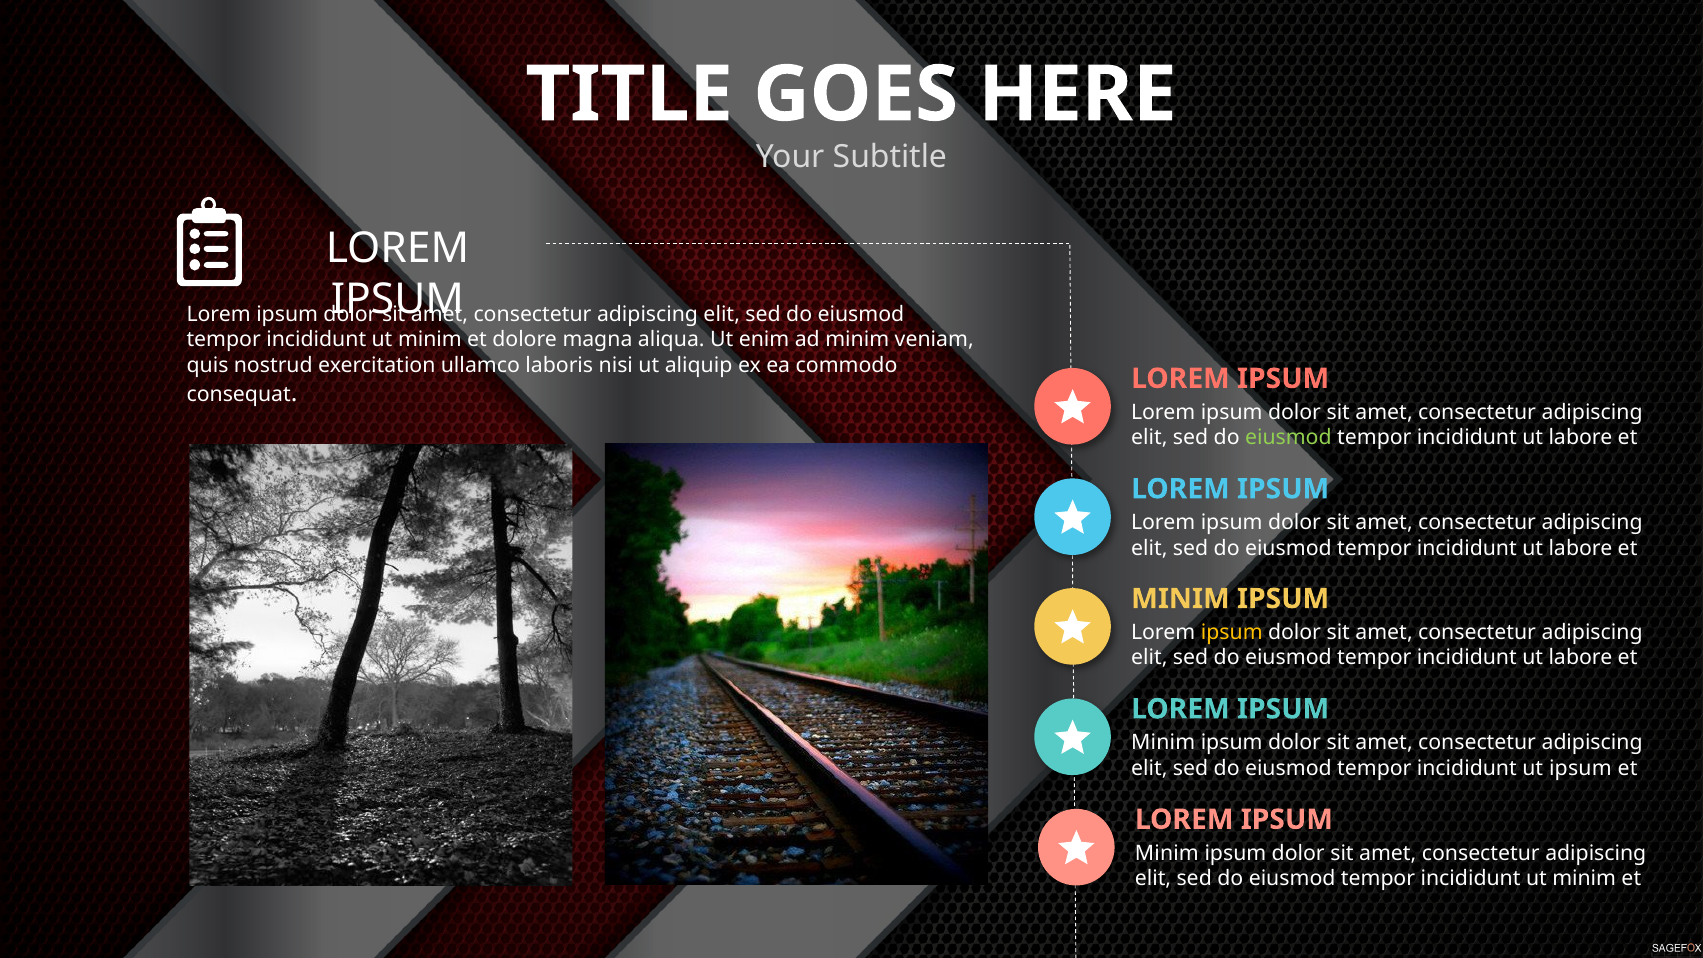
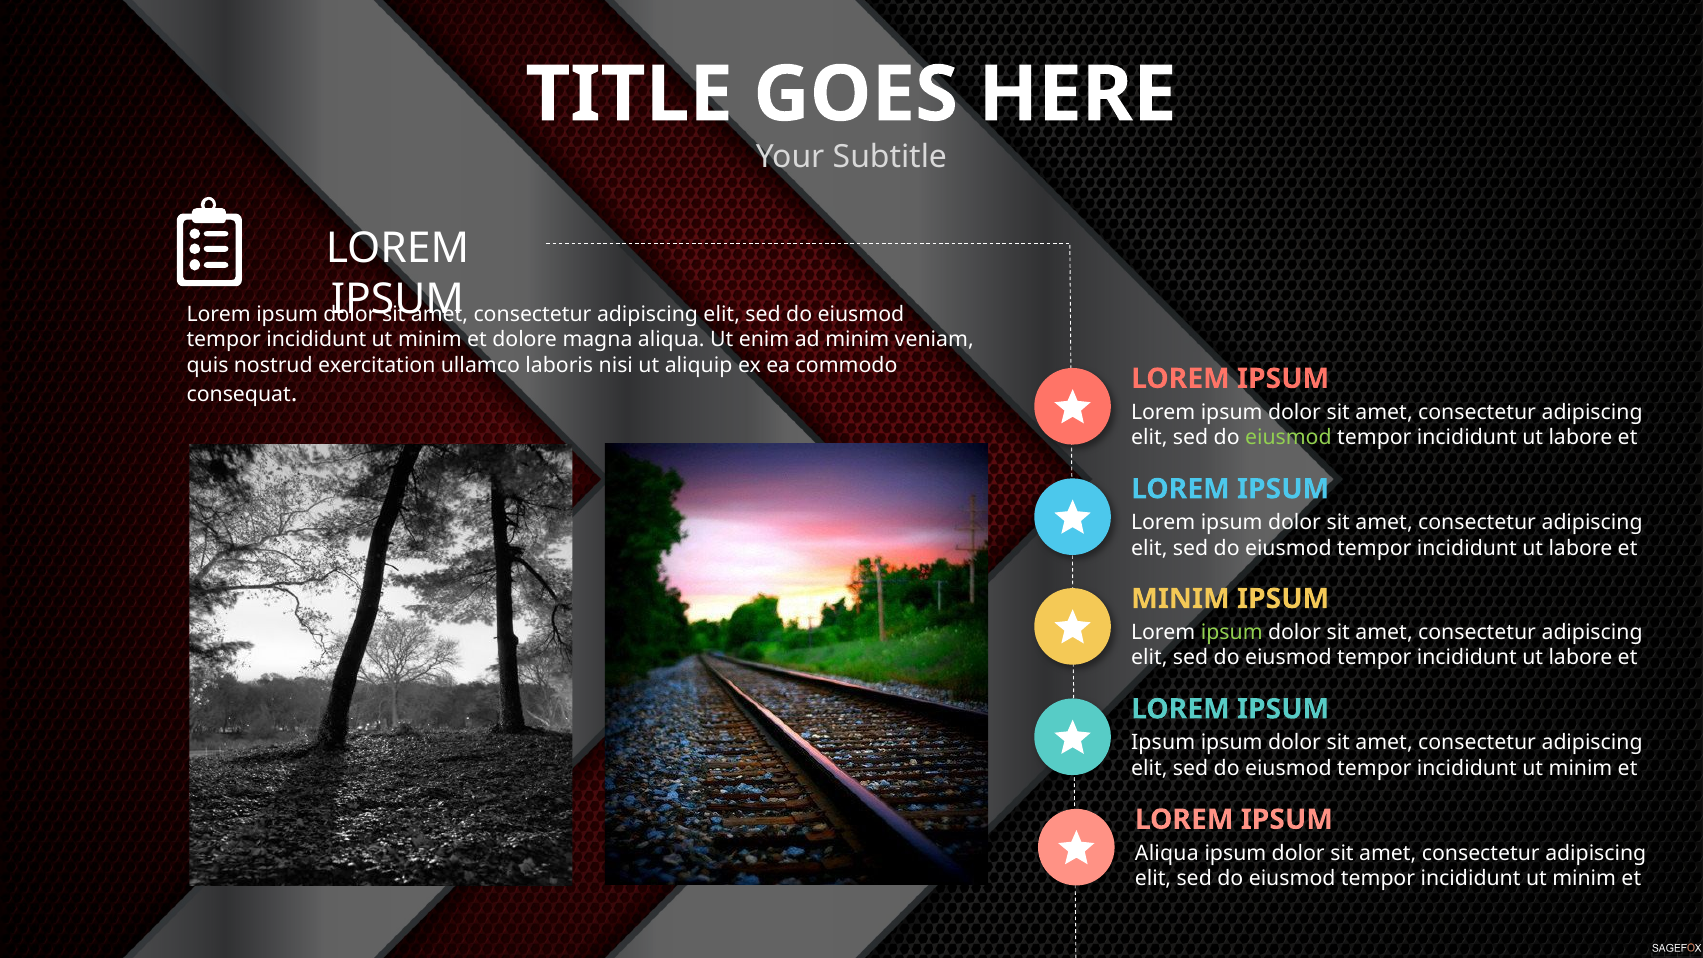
ipsum colour: yellow -> light green (1232, 632)
Minim: Minim -> Ipsum (1163, 743)
ipsum: ipsum -> minim (1581, 768)
Minim: Minim -> Aliqua (1167, 853)
